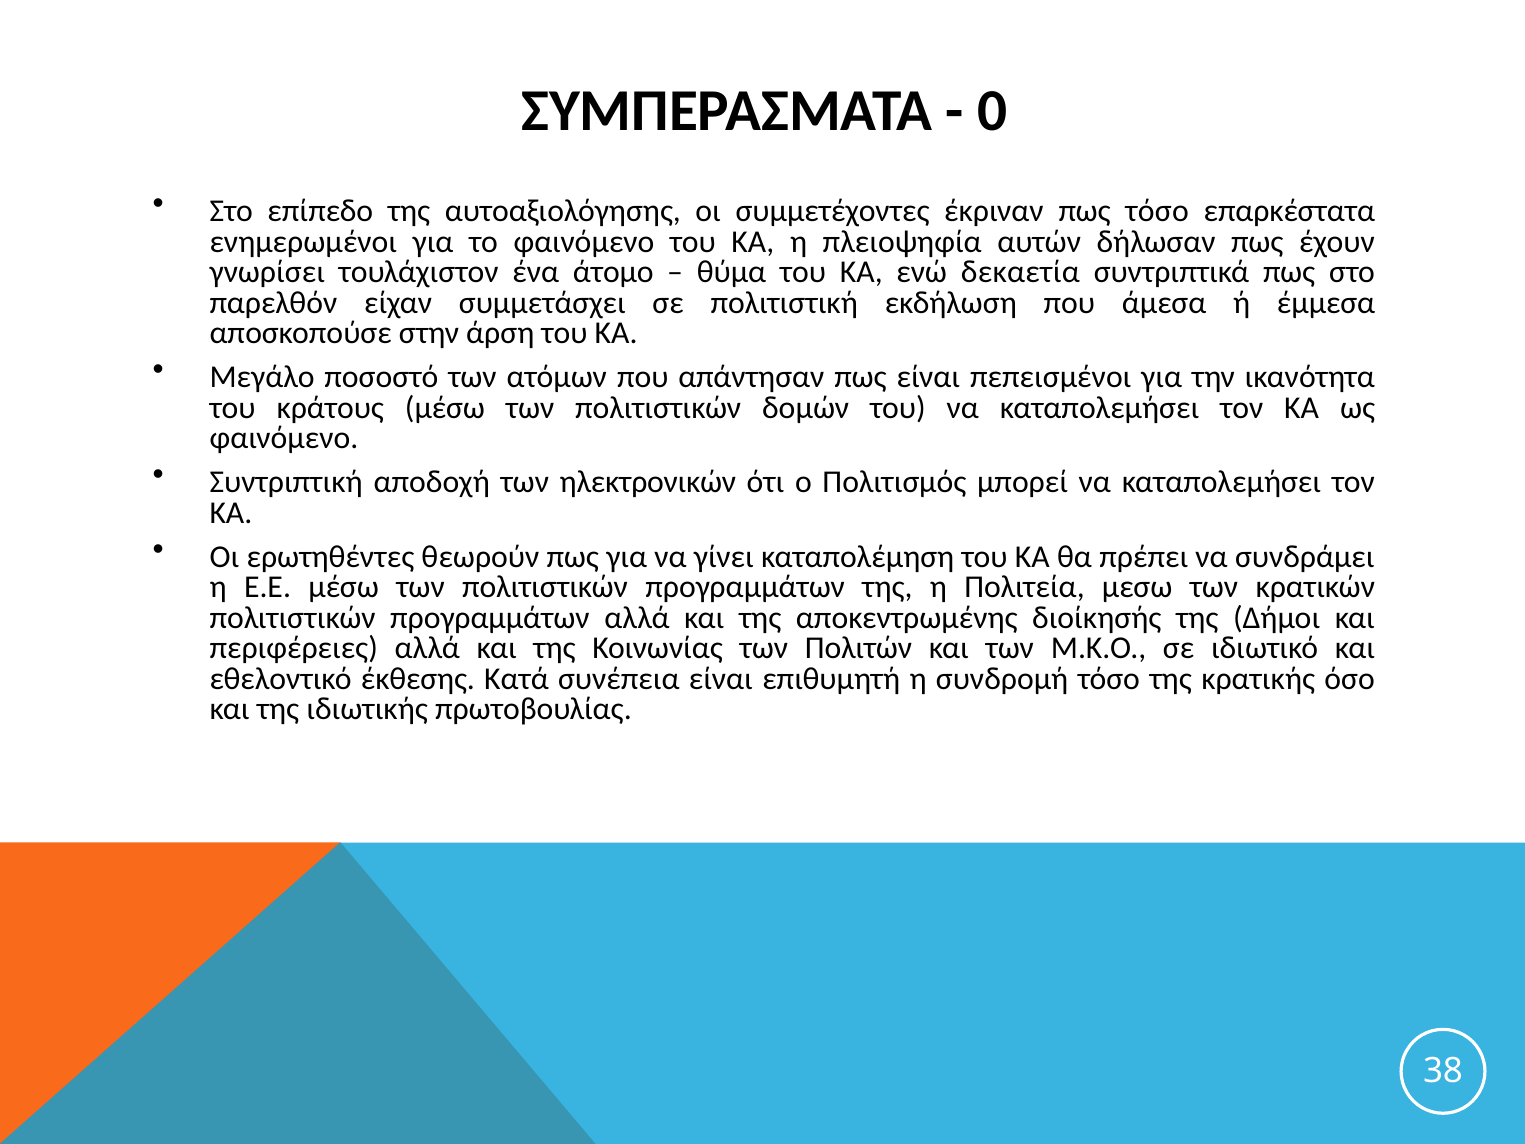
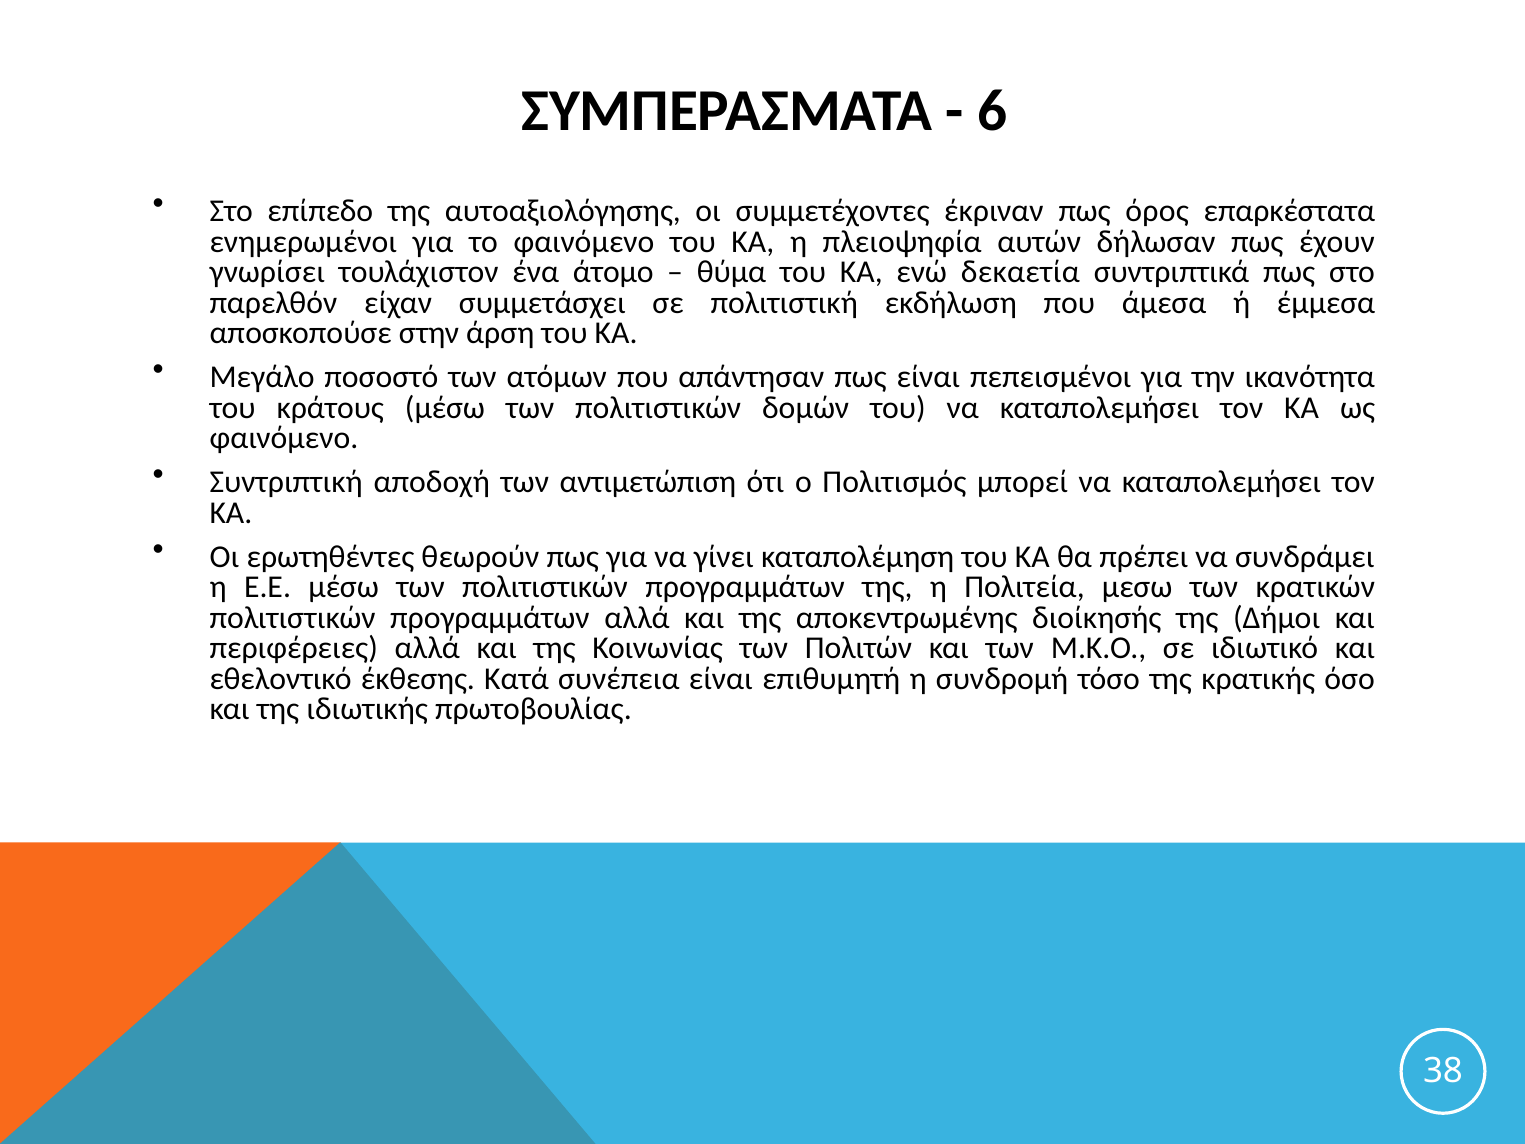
0: 0 -> 6 (992, 111)
πως τόσο: τόσο -> όρος (1157, 211)
ηλεκτρονικών: ηλεκτρονικών -> αντιμετώπιση (648, 482)
